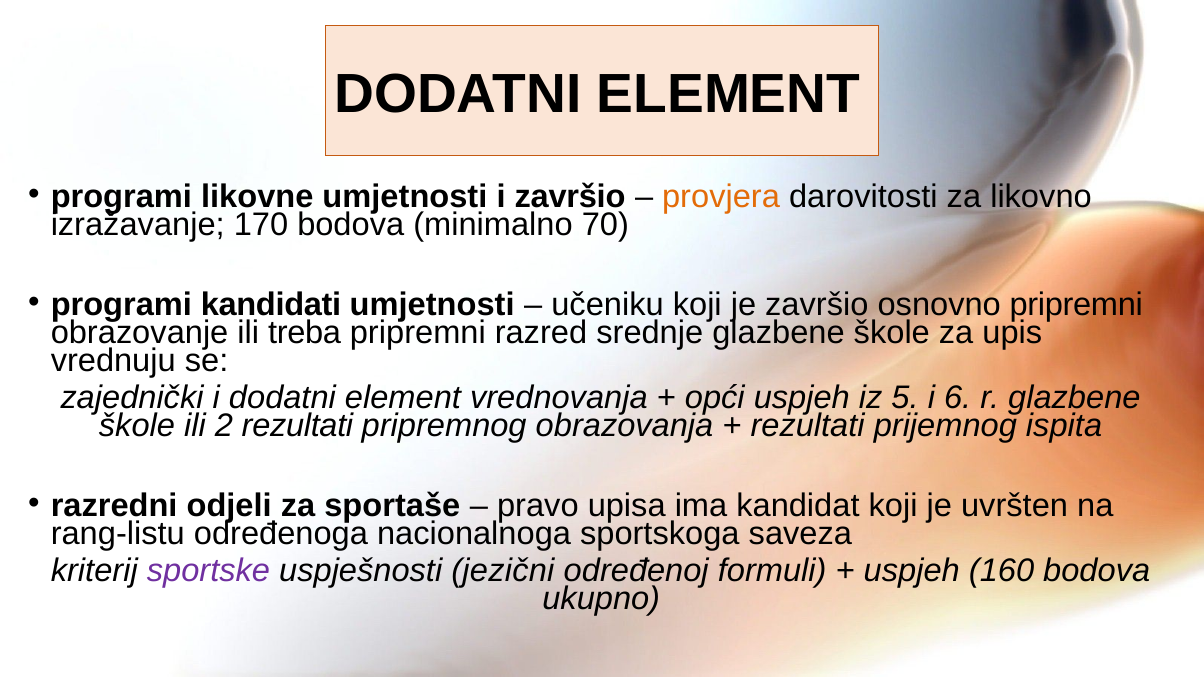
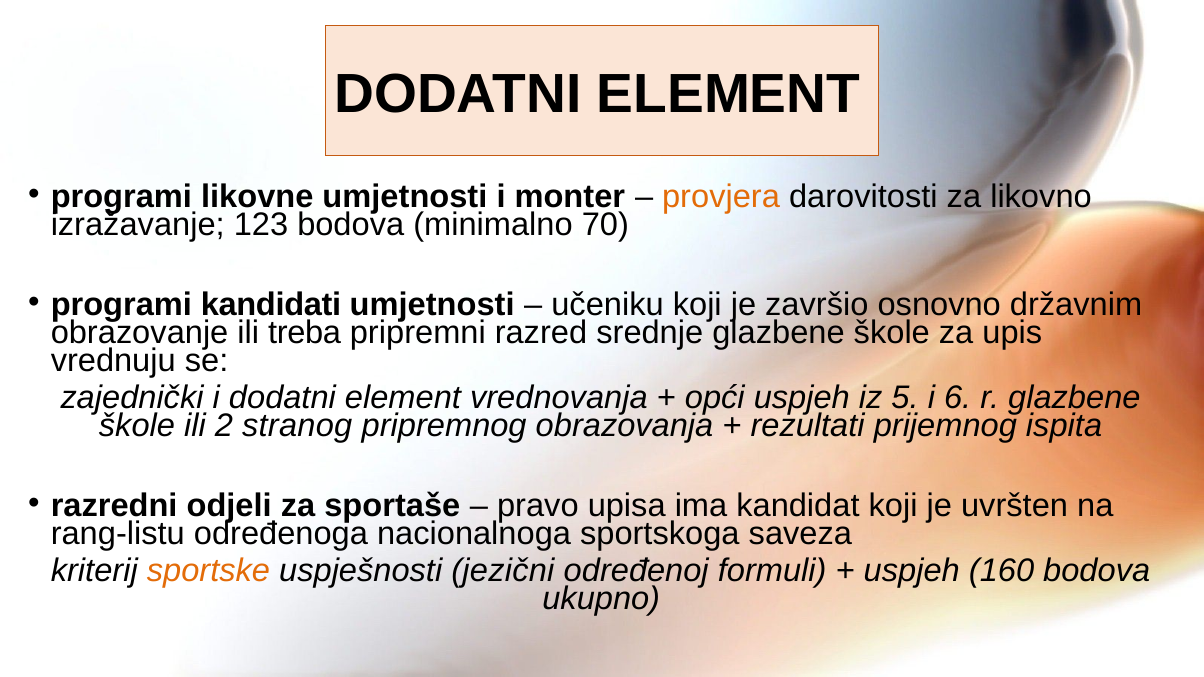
i završio: završio -> monter (570, 197)
170: 170 -> 123 (261, 225)
osnovno pripremni: pripremni -> državnim (1076, 305)
2 rezultati: rezultati -> stranog (297, 426)
sportske colour: purple -> orange (208, 571)
